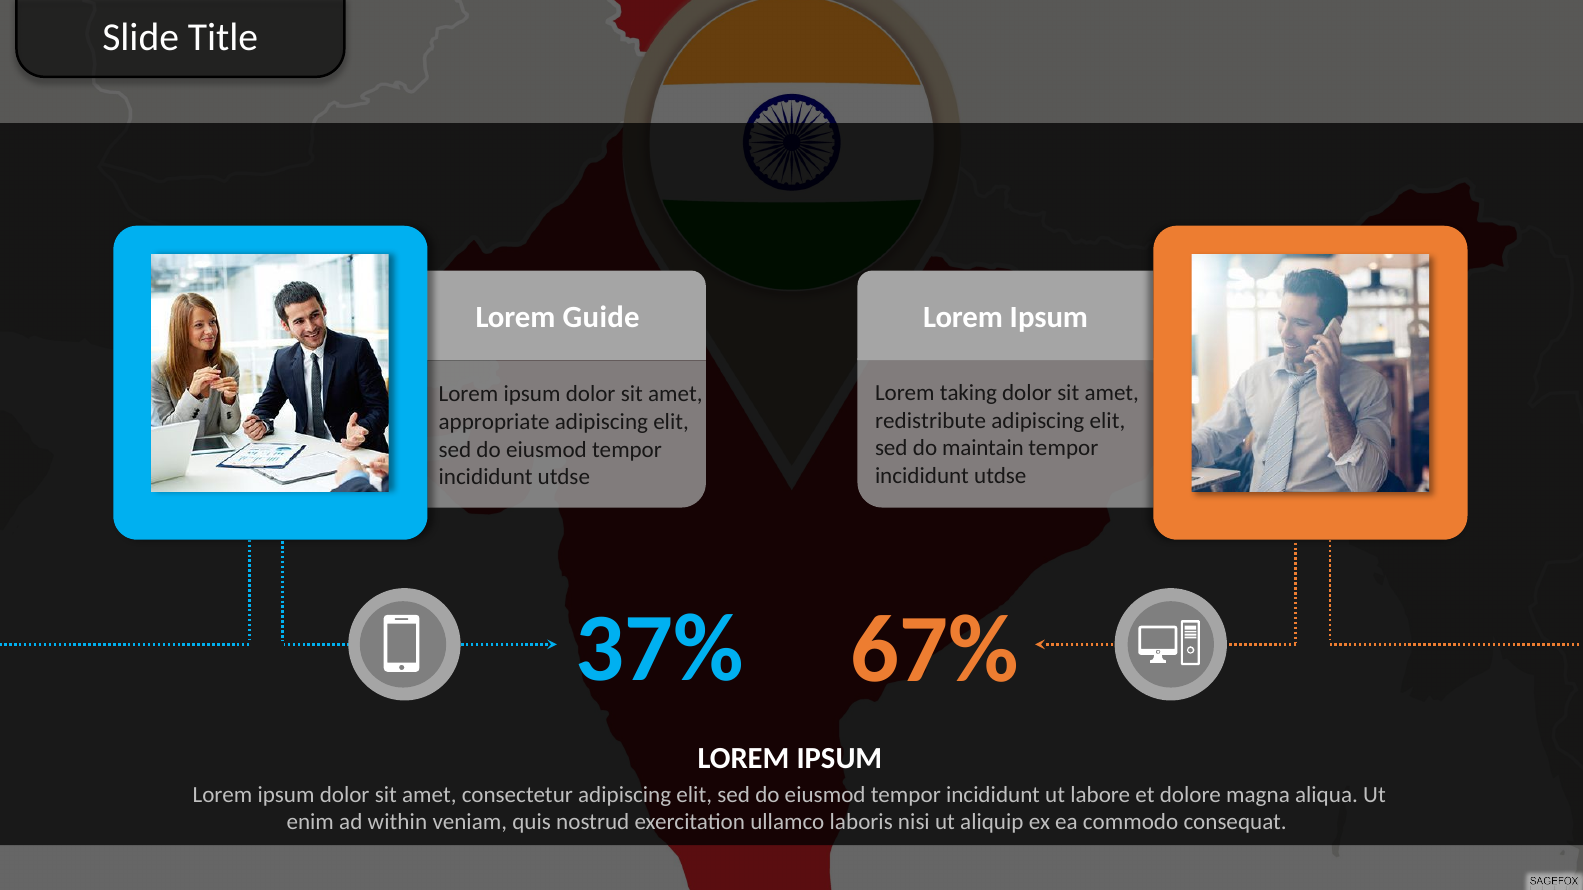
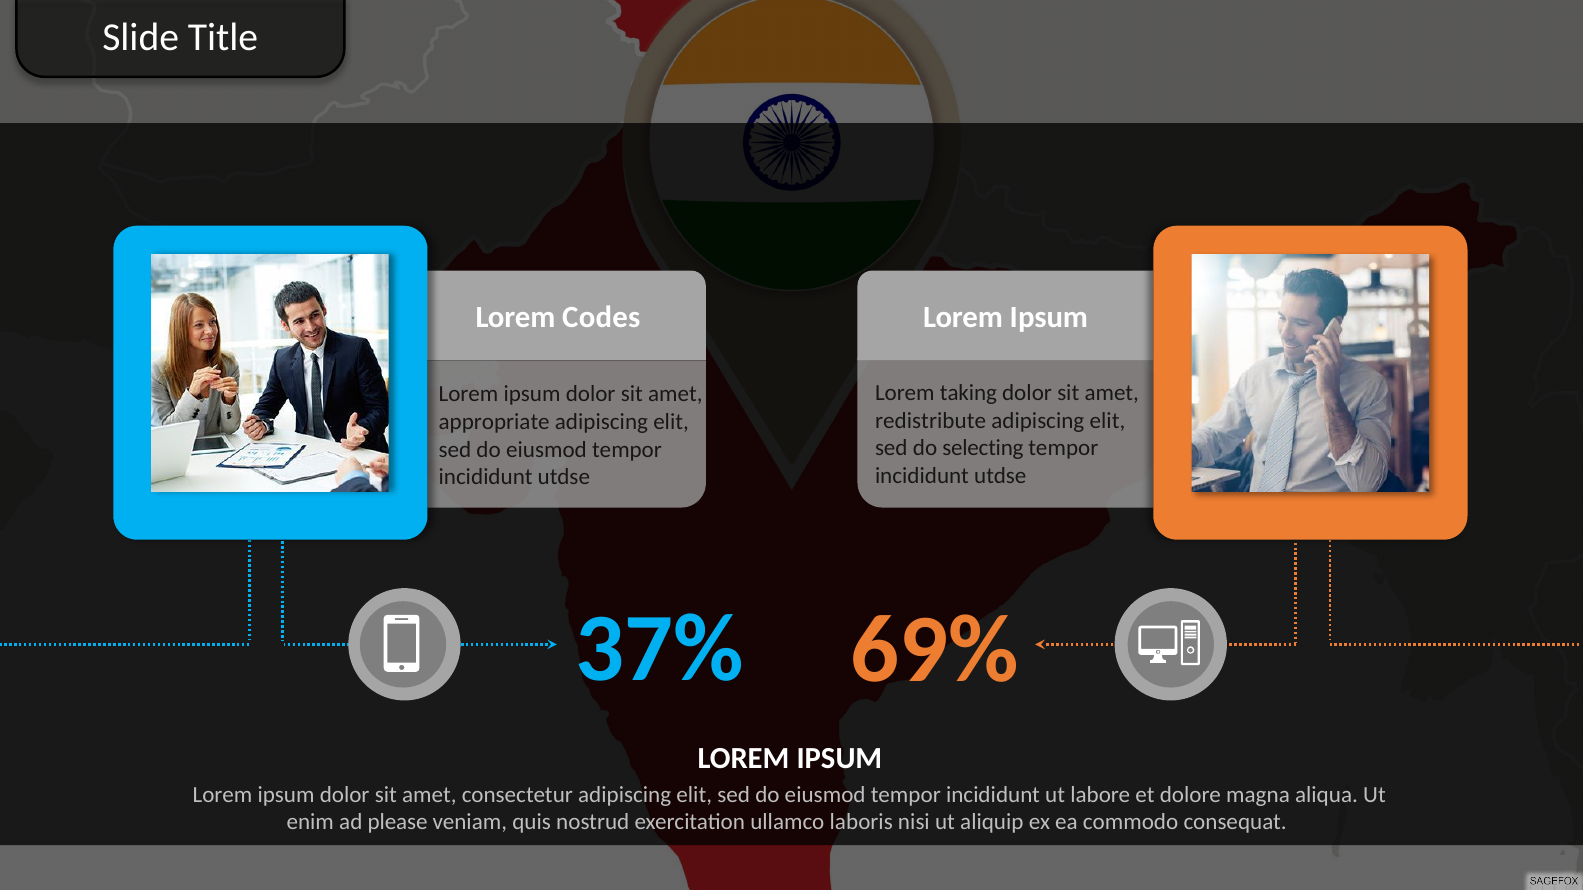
Guide: Guide -> Codes (601, 318)
maintain: maintain -> selecting (983, 449)
67%: 67% -> 69% (935, 650)
within: within -> please (398, 823)
